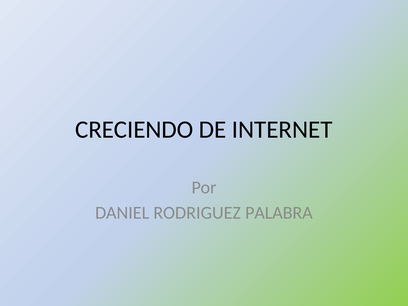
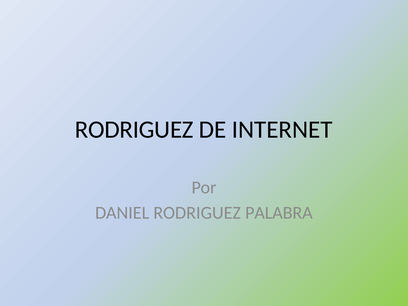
CRECIENDO: CRECIENDO -> RODRIGUEZ (134, 130)
